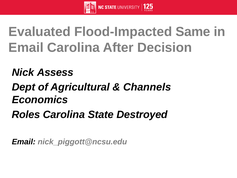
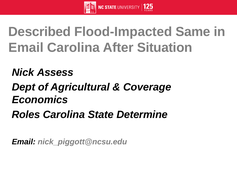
Evaluated: Evaluated -> Described (40, 32)
Decision: Decision -> Situation (165, 47)
Channels: Channels -> Coverage (147, 87)
Destroyed: Destroyed -> Determine (142, 114)
